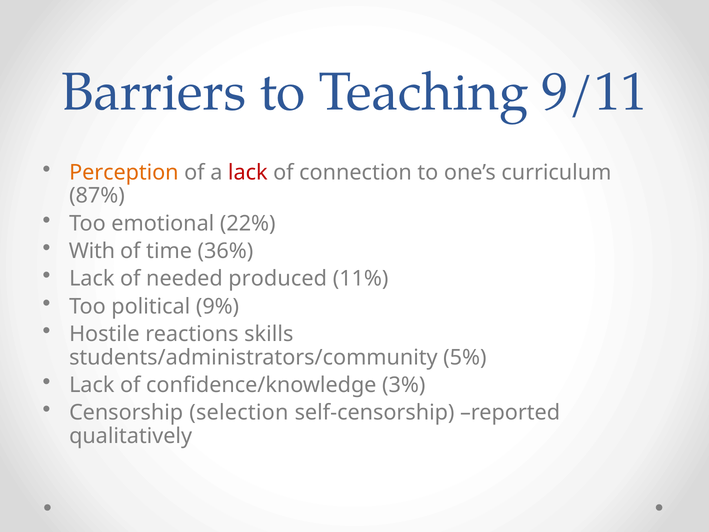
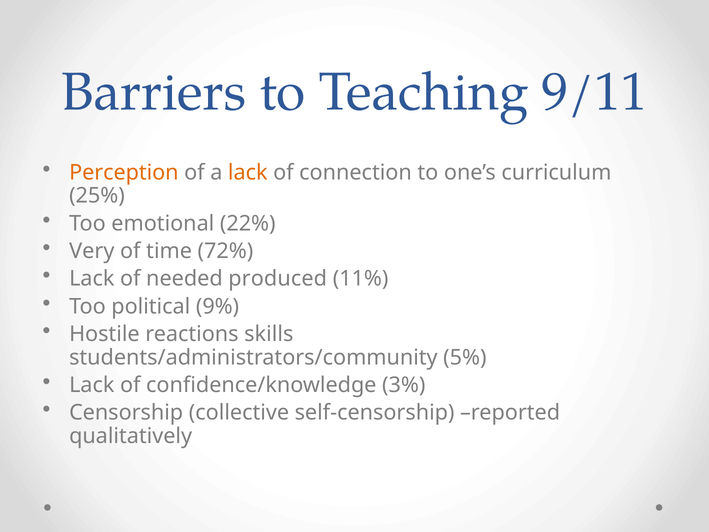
lack colour: red -> orange (248, 172)
87%: 87% -> 25% (97, 196)
With: With -> Very (92, 251)
36%: 36% -> 72% (225, 251)
selection: selection -> collective (239, 413)
